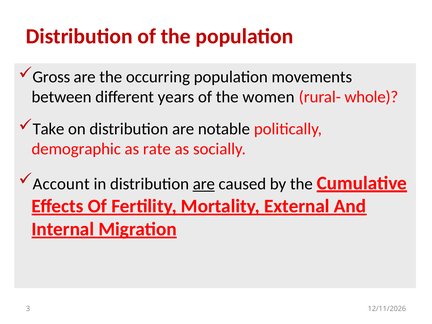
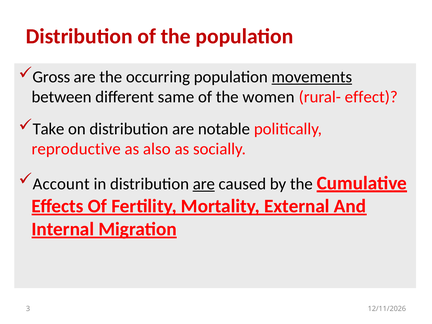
movements underline: none -> present (312, 77)
years: years -> same (176, 97)
whole: whole -> effect (371, 97)
demographic: demographic -> reproductive (76, 149)
rate: rate -> also (157, 149)
